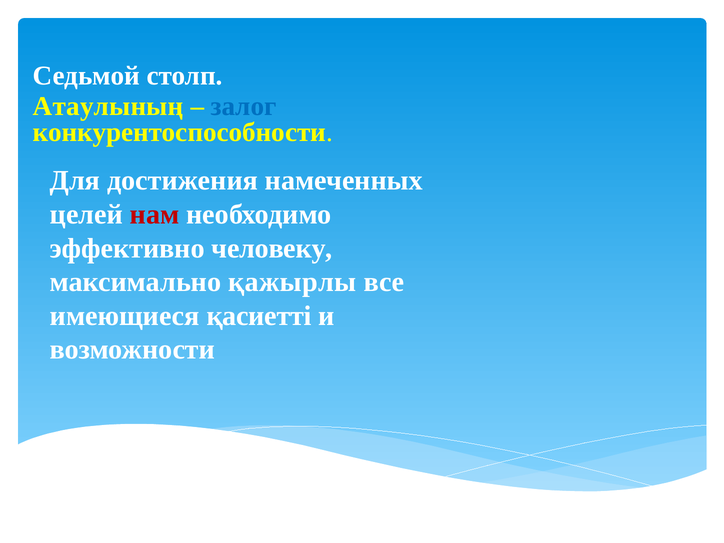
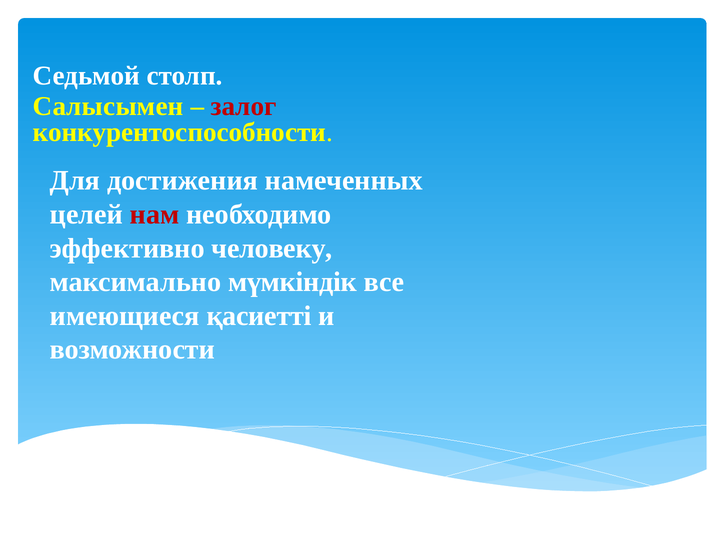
Атаулының: Атаулының -> Салысымен (108, 106)
залог colour: blue -> red (244, 106)
қажырлы: қажырлы -> мүмкіндік (293, 282)
